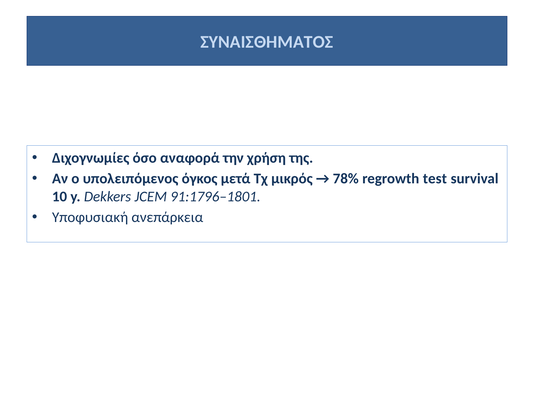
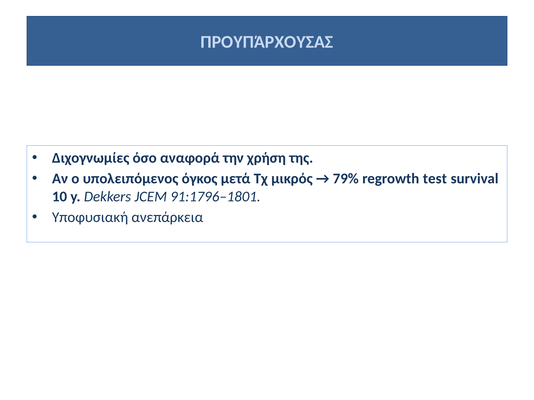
ΣΥΝΑΙΣΘΗΜΑΤΟΣ: ΣΥΝΑΙΣΘΗΜΑΤΟΣ -> ΠΡΟΥΠΆΡΧΟΥΣΑΣ (267, 42)
78%: 78% -> 79% (346, 179)
